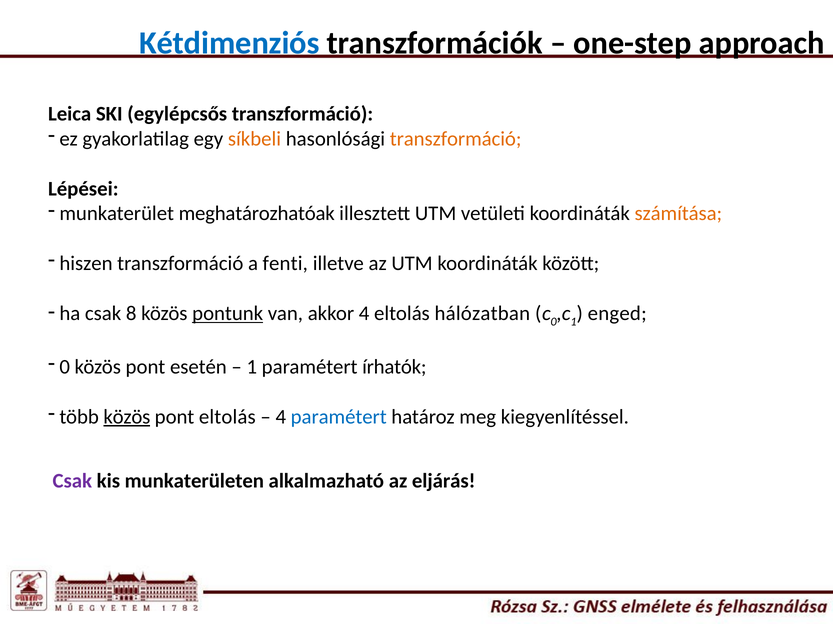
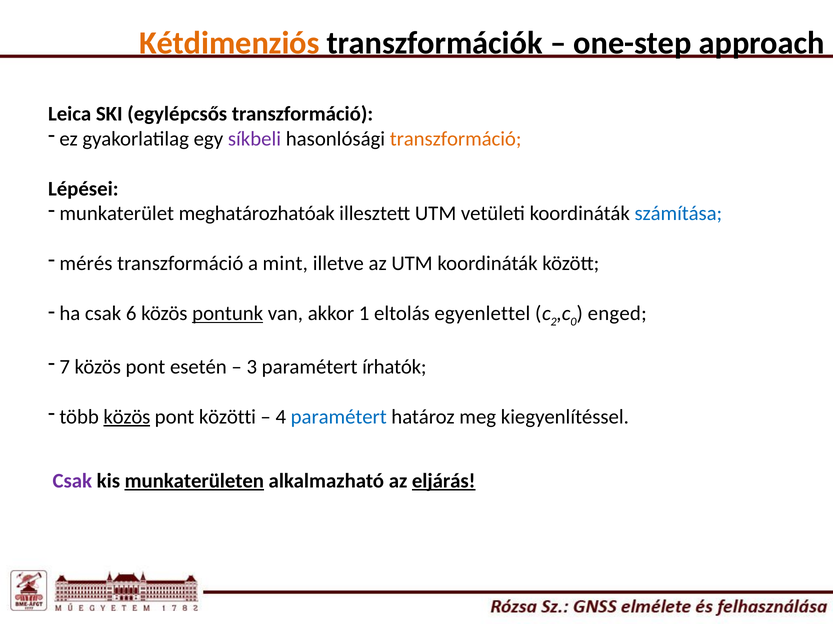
Kétdimenziós colour: blue -> orange (229, 43)
síkbeli colour: orange -> purple (255, 139)
számítása colour: orange -> blue (678, 214)
hiszen: hiszen -> mérés (86, 264)
fenti: fenti -> mint (285, 264)
8: 8 -> 6 (131, 314)
akkor 4: 4 -> 1 (364, 314)
hálózatban: hálózatban -> egyenlettel (482, 314)
0: 0 -> 2 (554, 322)
1: 1 -> 0 (573, 322)
0: 0 -> 7 (65, 367)
1: 1 -> 3 (252, 367)
pont eltolás: eltolás -> közötti (227, 417)
munkaterületen underline: none -> present (194, 481)
eljárás underline: none -> present (444, 481)
